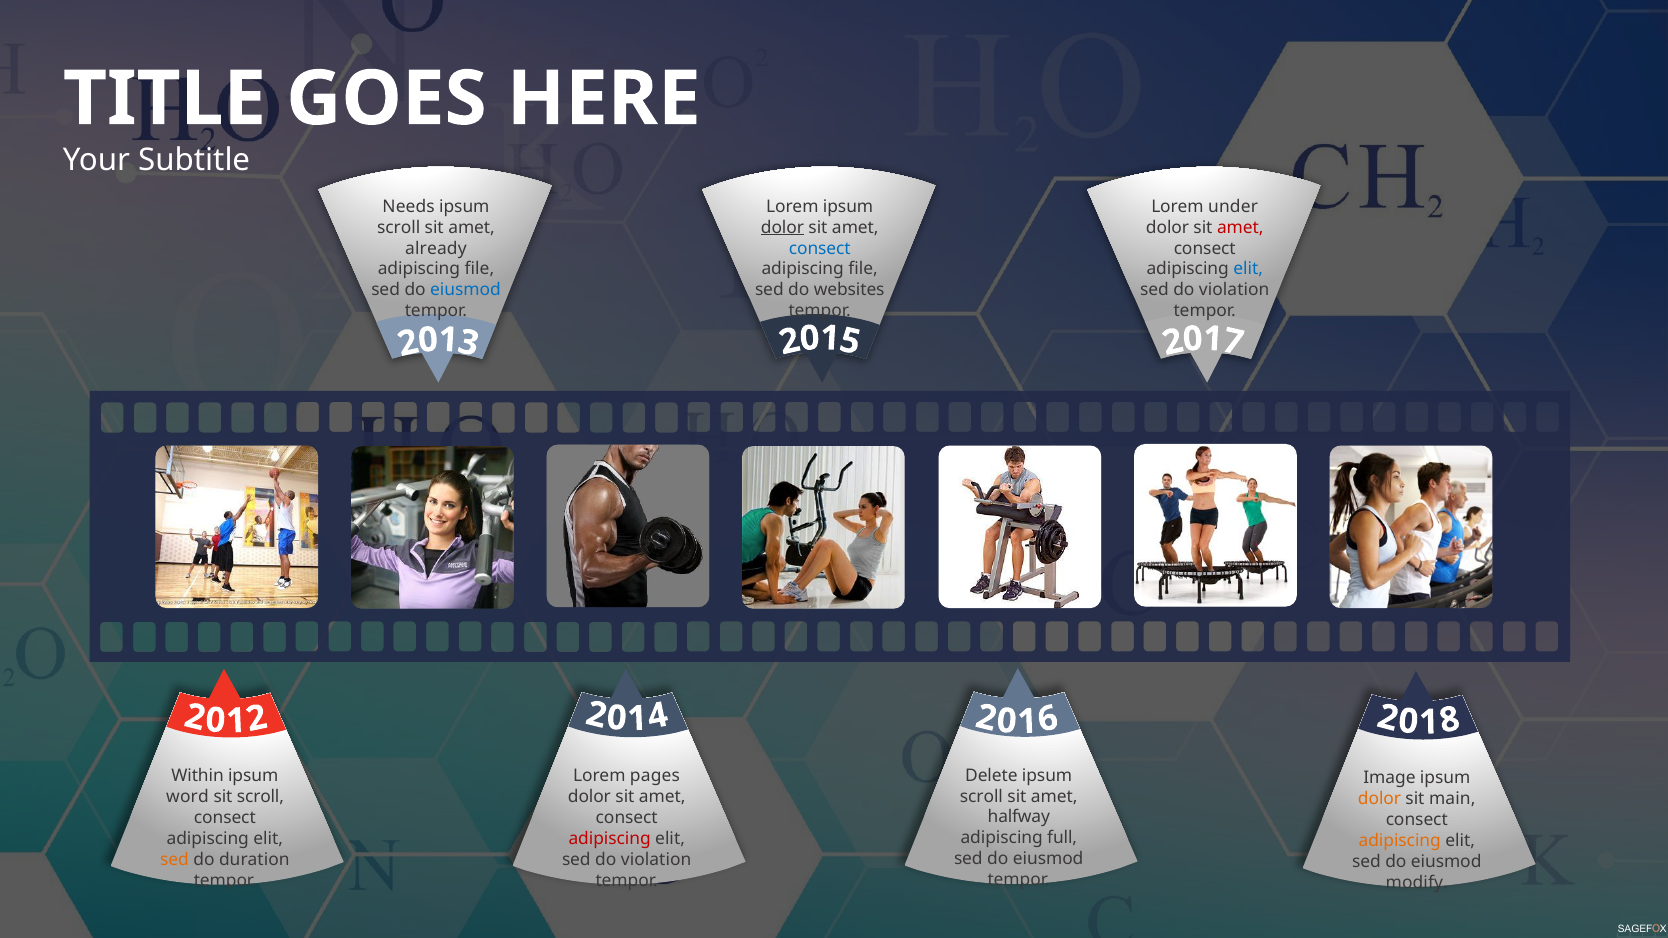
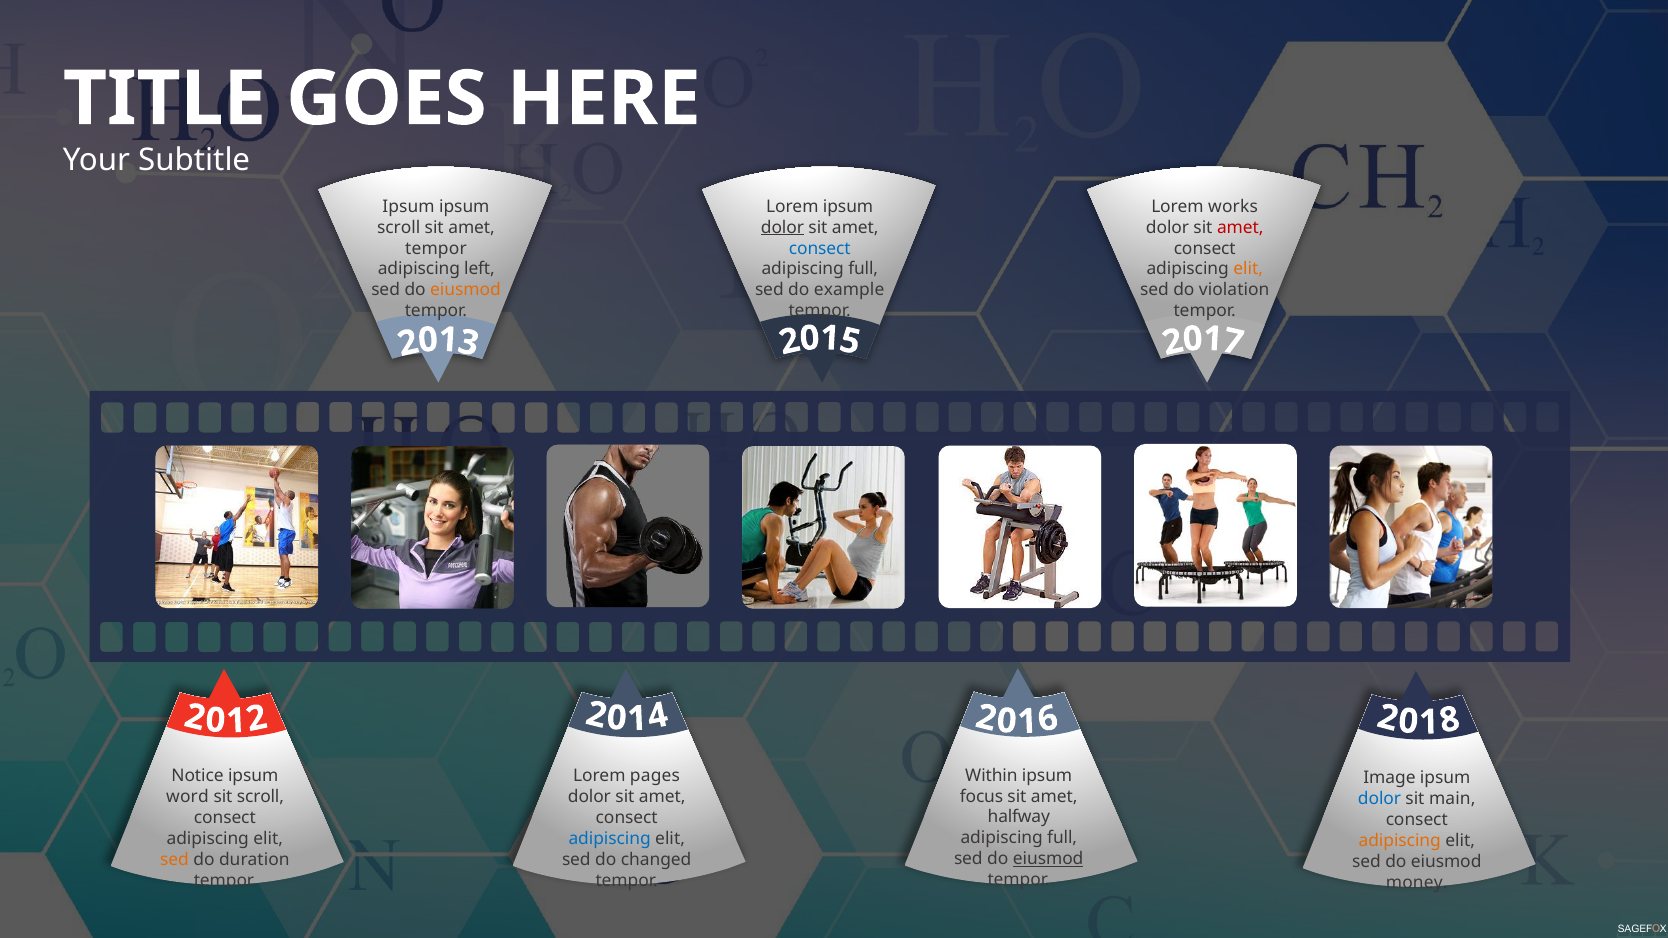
Needs: Needs -> Ipsum (409, 207)
under: under -> works (1233, 207)
already: already -> tempor (436, 248)
file: file -> left (479, 269)
file: file -> full (863, 269)
elit colour: blue -> orange (1248, 269)
eiusmod colour: blue -> orange (465, 290)
websites: websites -> example (849, 290)
Delete: Delete -> Within (991, 776)
Within: Within -> Notice (198, 776)
scroll: scroll -> focus (981, 797)
dolor colour: orange -> blue (1380, 799)
adipiscing colour: red -> blue (610, 839)
eiusmod underline: none -> present (1048, 859)
violation: violation -> changed (656, 860)
modify: modify -> money (1417, 883)
